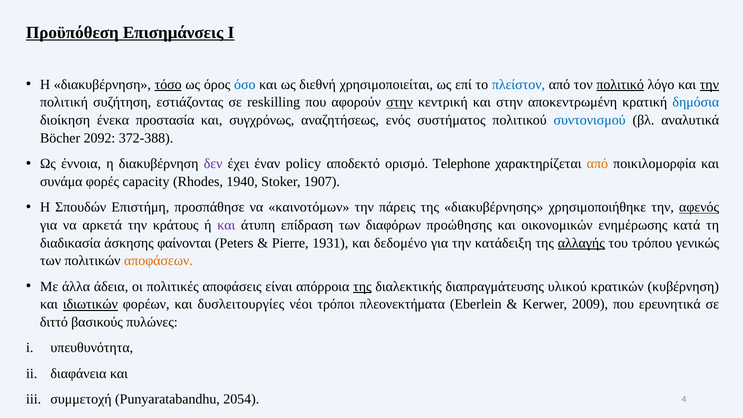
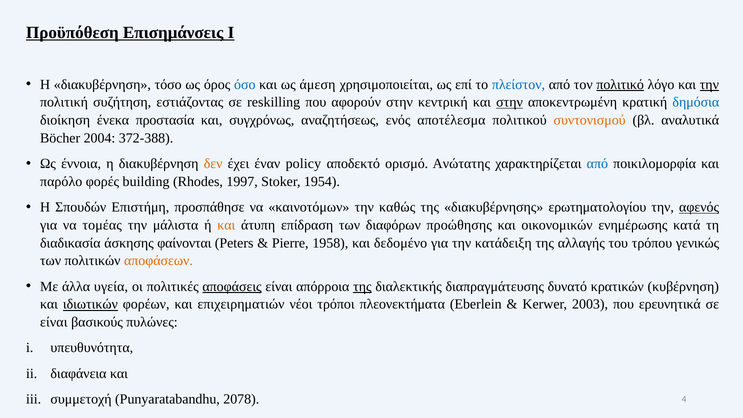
τόσο underline: present -> none (168, 84)
διεθνή: διεθνή -> άμεση (317, 84)
στην underline: present -> none (399, 102)
στην underline: none -> present (509, 102)
συστήματος: συστήματος -> αποτέλεσμα (451, 120)
συντονισμού colour: blue -> orange (590, 120)
2092: 2092 -> 2004 (99, 138)
δεν colour: purple -> orange (213, 164)
Telephone: Telephone -> Ανώτατης (461, 164)
από colour: orange -> blue (597, 164)
συνάμα: συνάμα -> παρόλο (61, 182)
capacity: capacity -> building (146, 182)
1940: 1940 -> 1997 (242, 182)
1907: 1907 -> 1954 (322, 182)
πάρεις: πάρεις -> καθώς (397, 207)
χρησιμοποιήθηκε: χρησιμοποιήθηκε -> ερωτηματολογίου (597, 207)
αρκετά: αρκετά -> τομέας (102, 225)
κράτους: κράτους -> μάλιστα (176, 225)
και colour: purple -> orange (226, 225)
1931: 1931 -> 1958 (330, 243)
αλλαγής underline: present -> none (581, 243)
άδεια: άδεια -> υγεία (111, 286)
αποφάσεις underline: none -> present (232, 286)
υλικού: υλικού -> δυνατό (567, 286)
δυσλειτουργίες: δυσλειτουργίες -> επιχειρηματιών (241, 304)
2009: 2009 -> 2003 (590, 304)
διττό: διττό -> είναι (54, 322)
2054: 2054 -> 2078 (241, 399)
